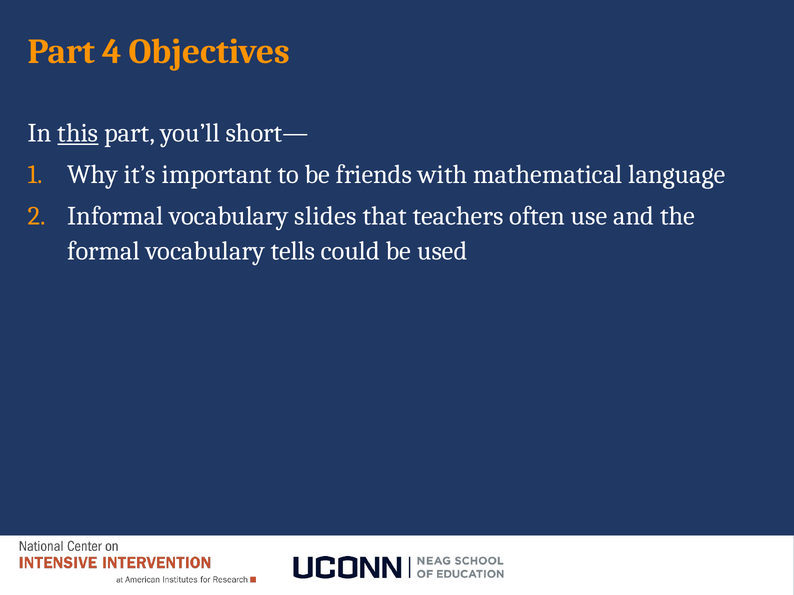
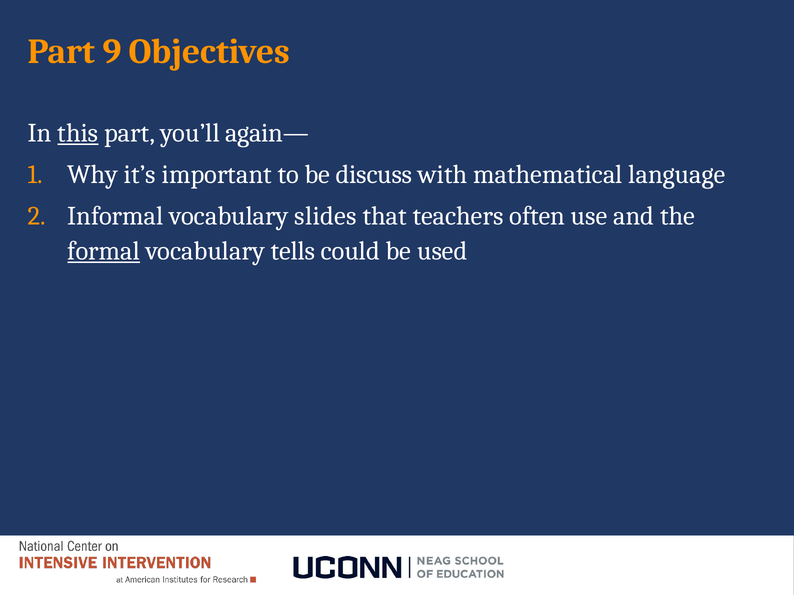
4: 4 -> 9 (112, 52)
short—: short— -> again— (267, 133)
friends: friends -> discuss (374, 175)
formal underline: none -> present (104, 251)
